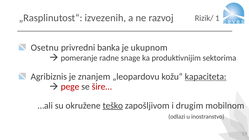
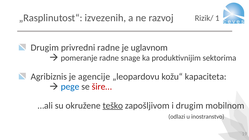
Osetnu: Osetnu -> Drugim (45, 48)
privredni banka: banka -> radne (108, 48)
ukupnom: ukupnom -> uglavnom (149, 48)
znanjem: znanjem -> agencije (94, 77)
kapaciteta underline: present -> none (206, 77)
pege colour: red -> blue (70, 87)
